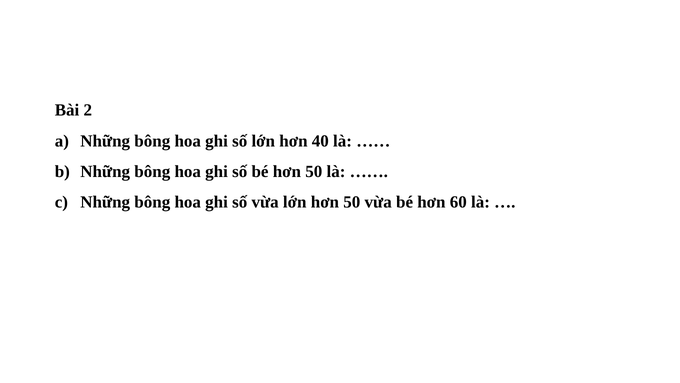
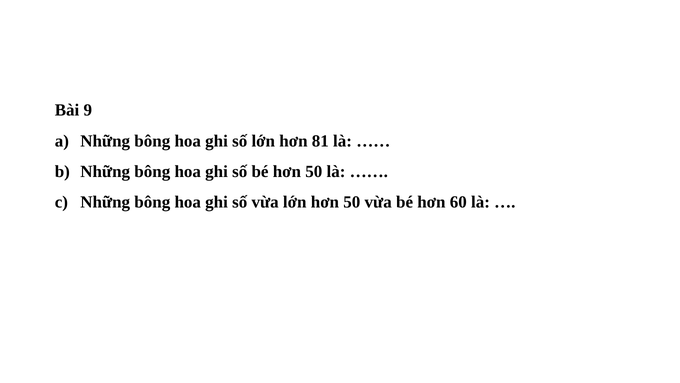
2: 2 -> 9 (88, 110)
40: 40 -> 81 (320, 141)
